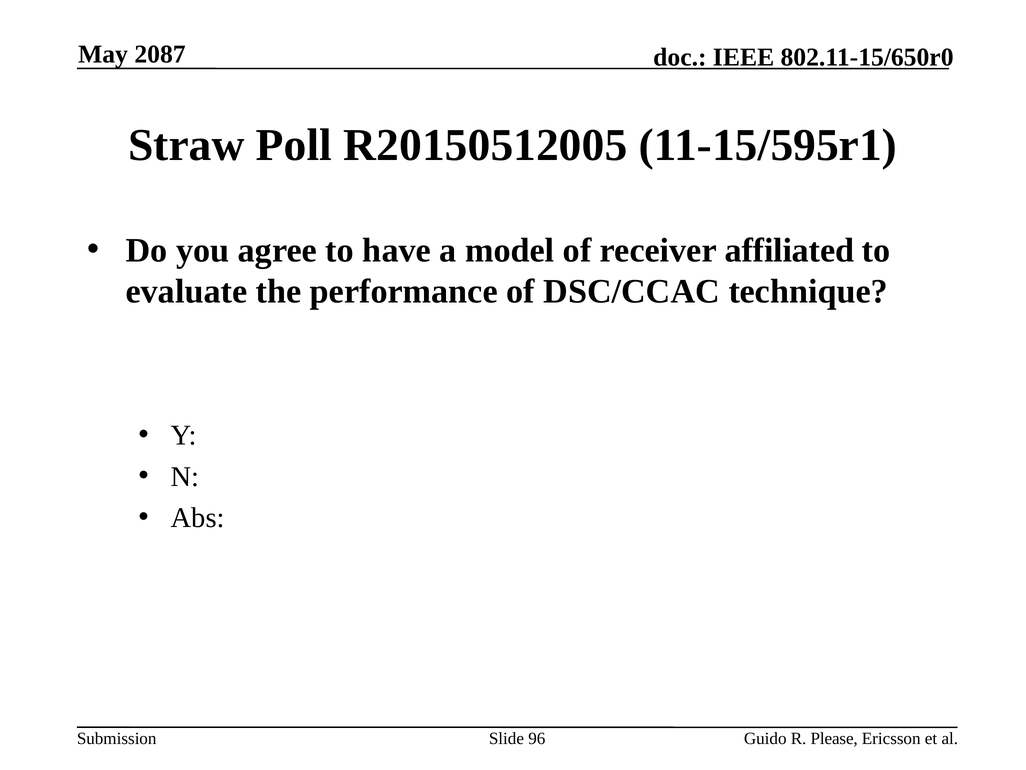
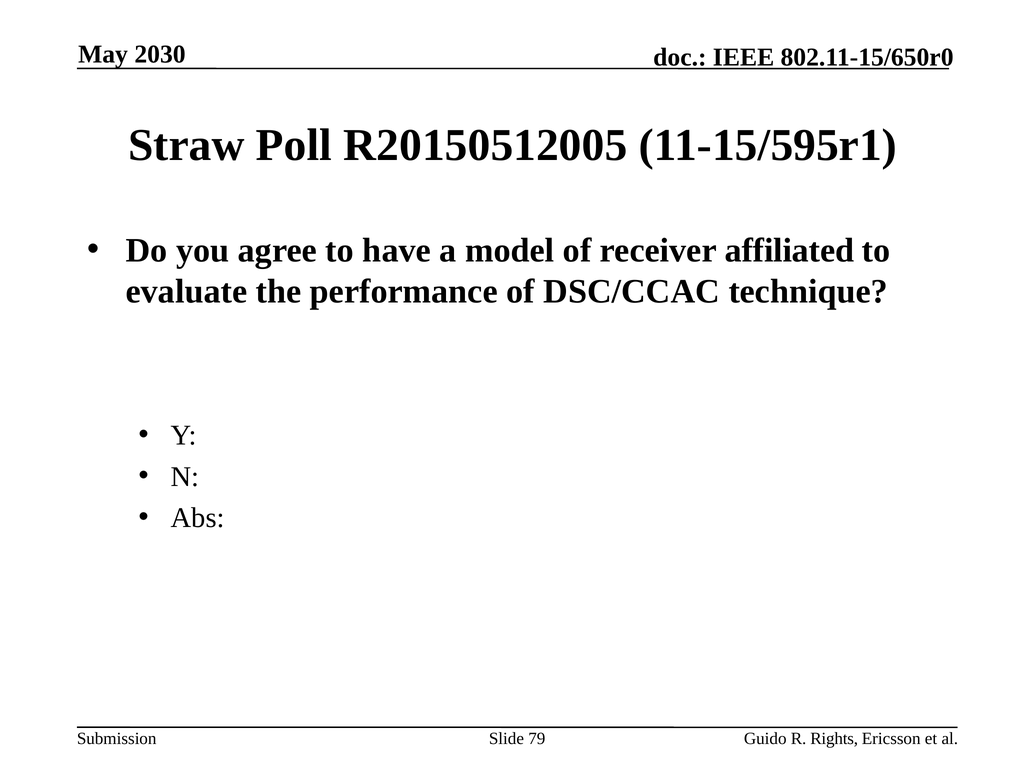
2087: 2087 -> 2030 (160, 54)
96: 96 -> 79 (537, 738)
Please: Please -> Rights (834, 738)
